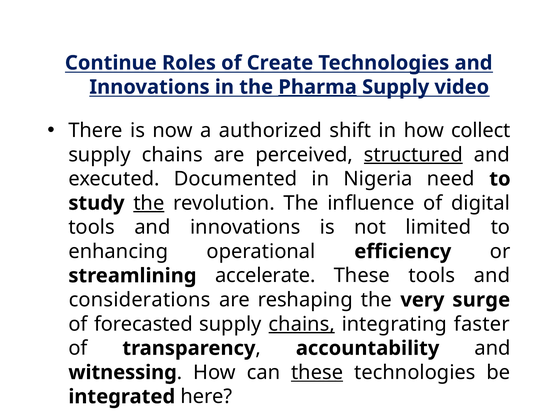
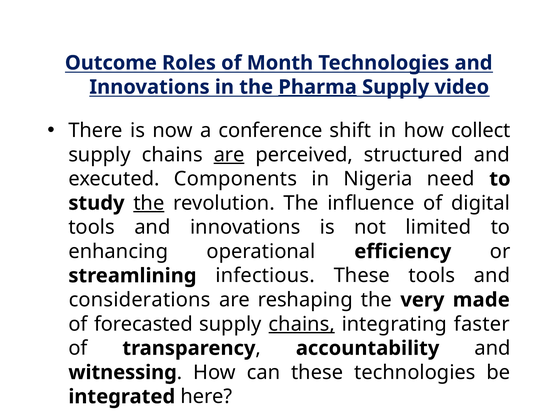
Continue: Continue -> Outcome (111, 63)
Create: Create -> Month (280, 63)
authorized: authorized -> conference (271, 130)
are underline: none -> present (229, 155)
structured underline: present -> none (413, 155)
Documented: Documented -> Components (235, 179)
accelerate: accelerate -> infectious (265, 275)
surge: surge -> made (481, 300)
these underline: present -> none (317, 372)
